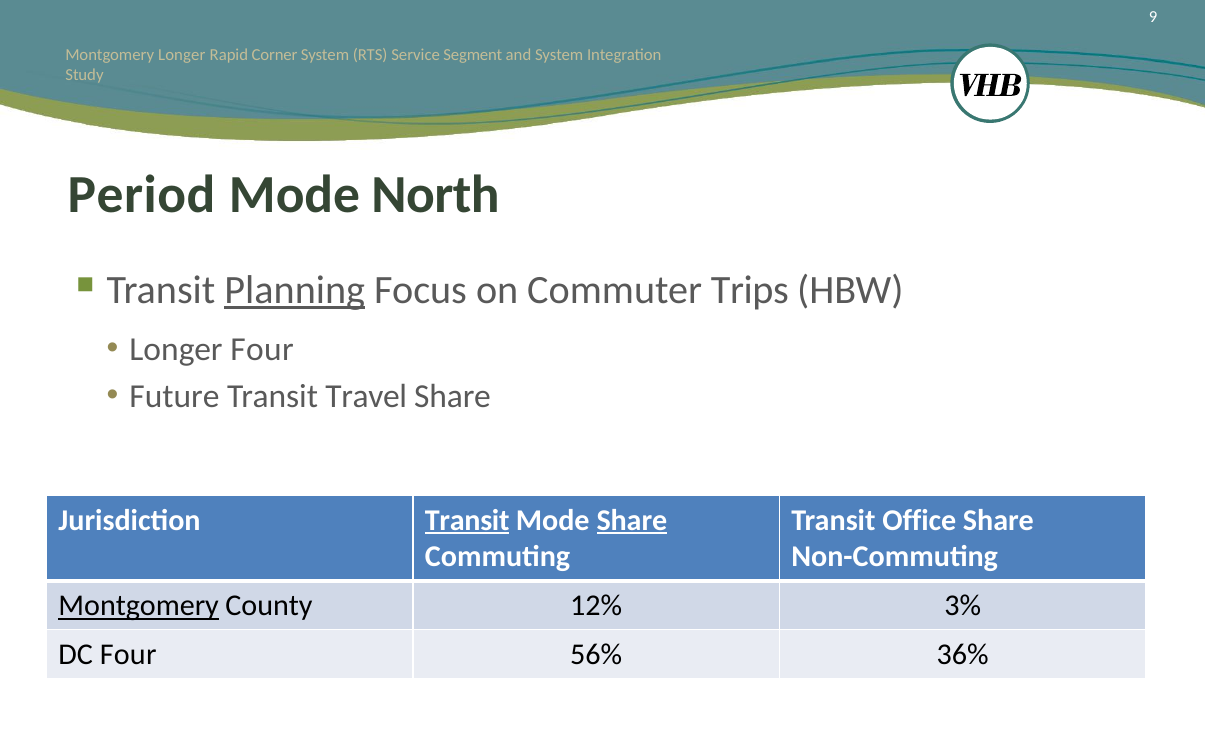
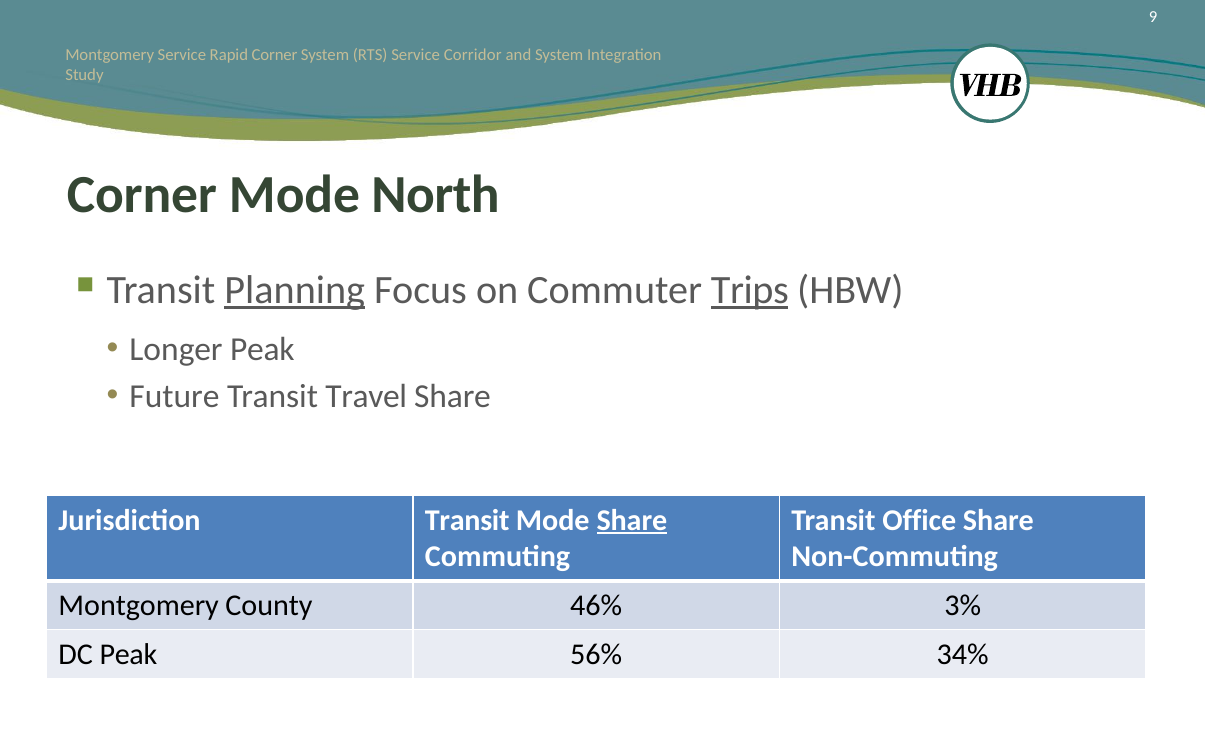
Montgomery Longer: Longer -> Service (182, 55)
Segment: Segment -> Corridor (473, 55)
Period: Period -> Corner (142, 195)
Trips underline: none -> present (750, 290)
Longer Four: Four -> Peak (262, 349)
Transit underline: present -> none (467, 520)
Montgomery underline: present -> none (139, 606)
12%: 12% -> 46% (596, 606)
DC Four: Four -> Peak (128, 655)
36%: 36% -> 34% (963, 655)
